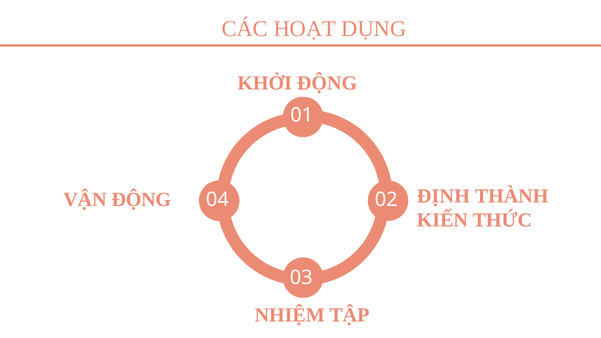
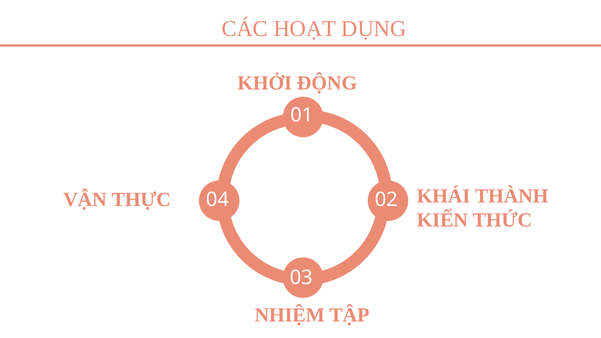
ĐỊNH: ĐỊNH -> KHÁI (443, 196)
VẬN ĐỘNG: ĐỘNG -> THỰC (141, 200)
